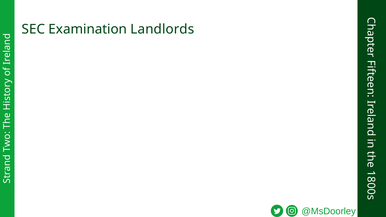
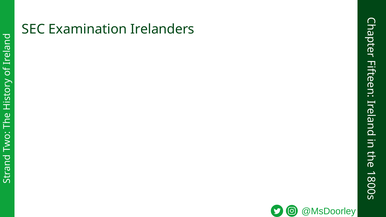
Landlords: Landlords -> Irelanders (162, 29)
